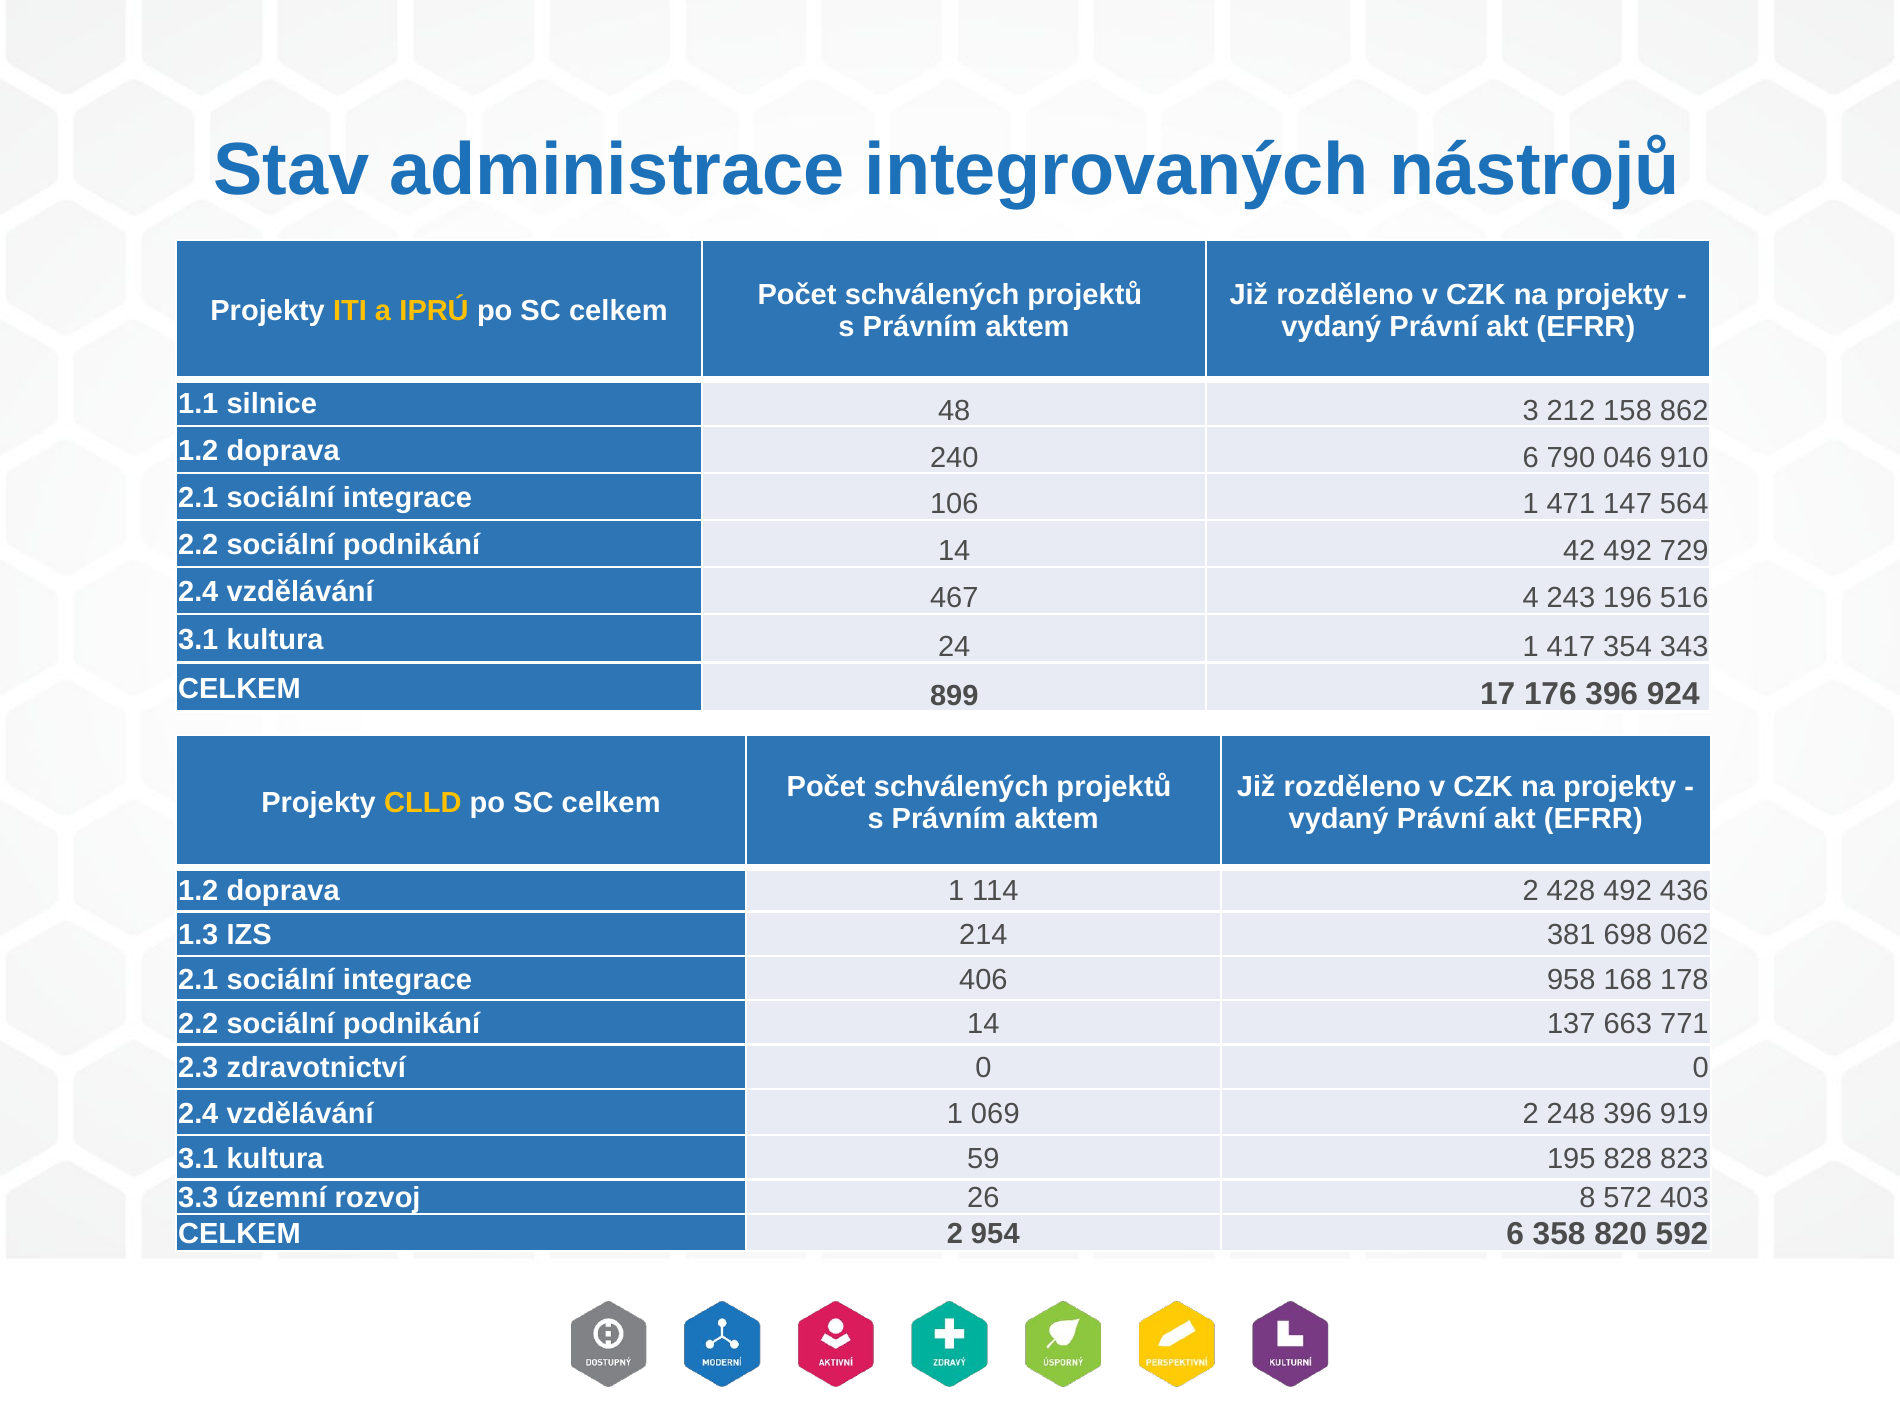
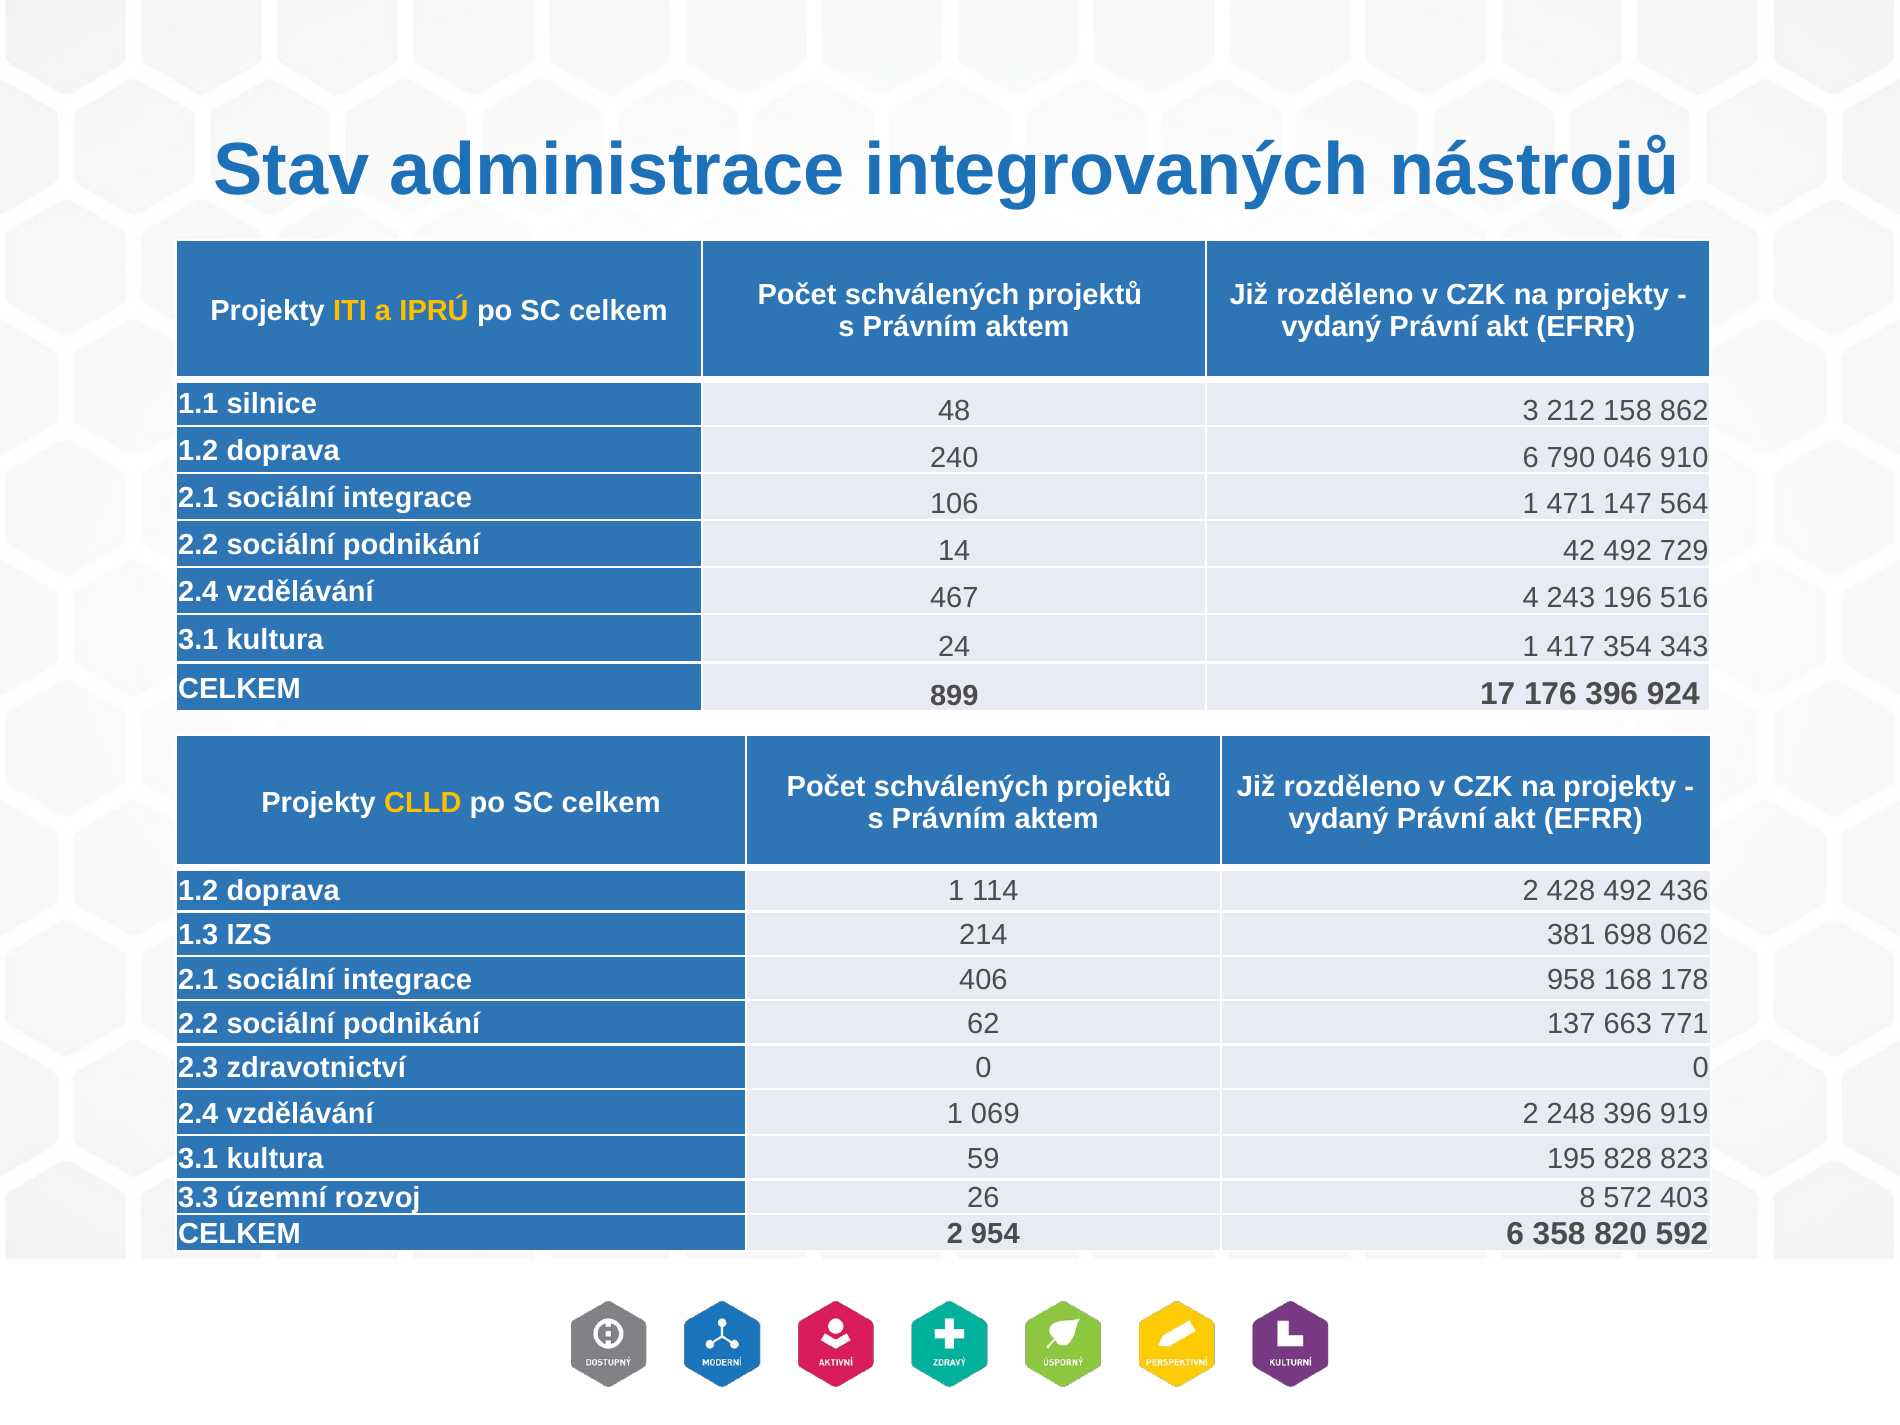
14: 14 -> 62 (983, 1024)
